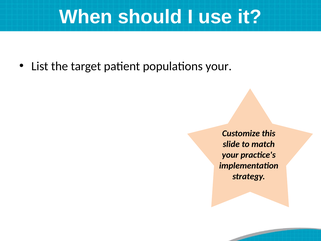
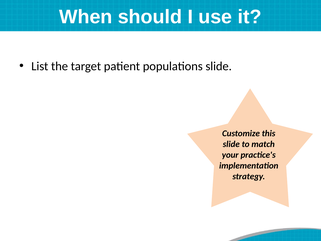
populations your: your -> slide (219, 66)
